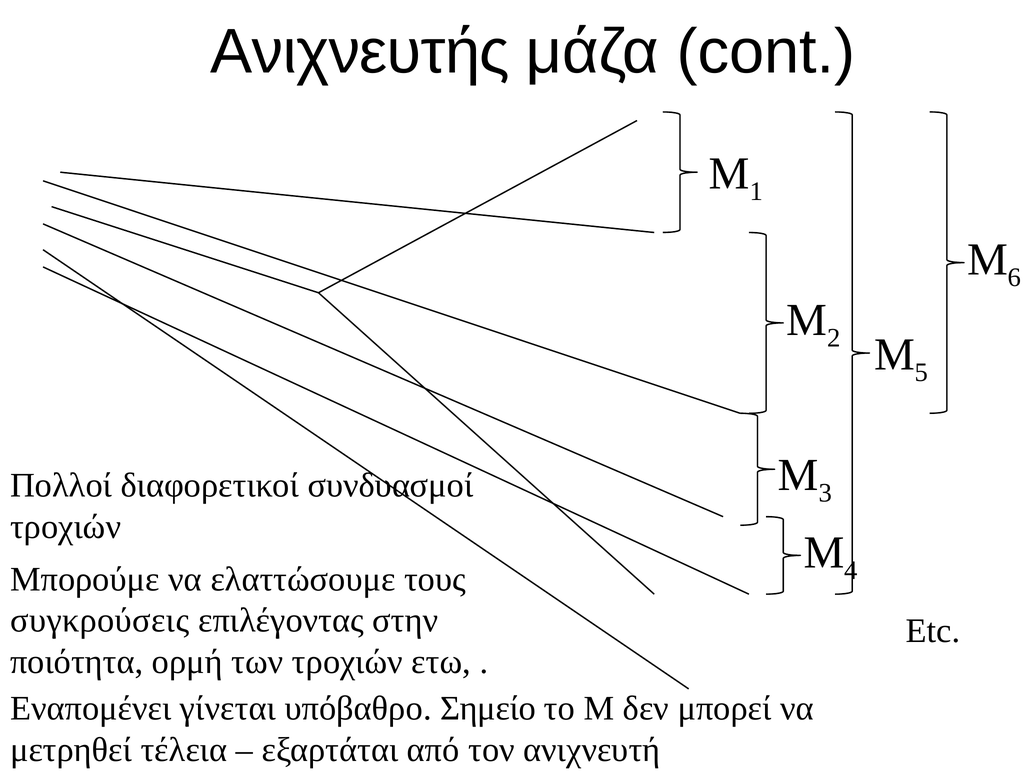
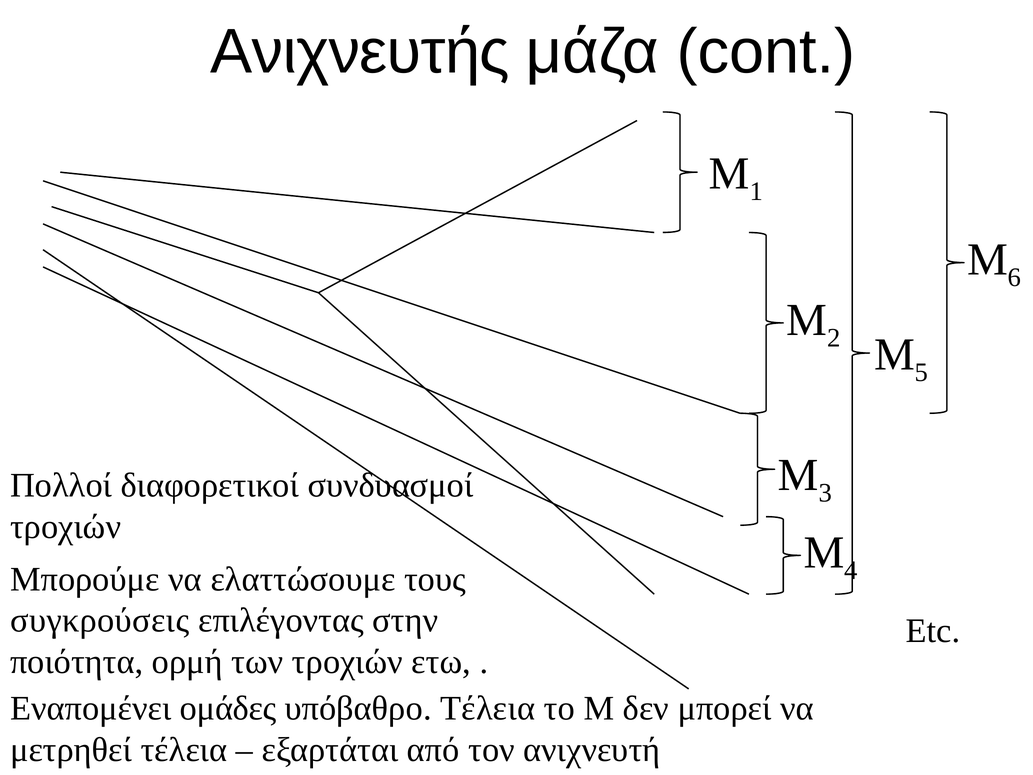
γίνεται: γίνεται -> ομάδες (228, 708)
υπόβαθρο Σημείο: Σημείο -> Τέλεια (488, 708)
